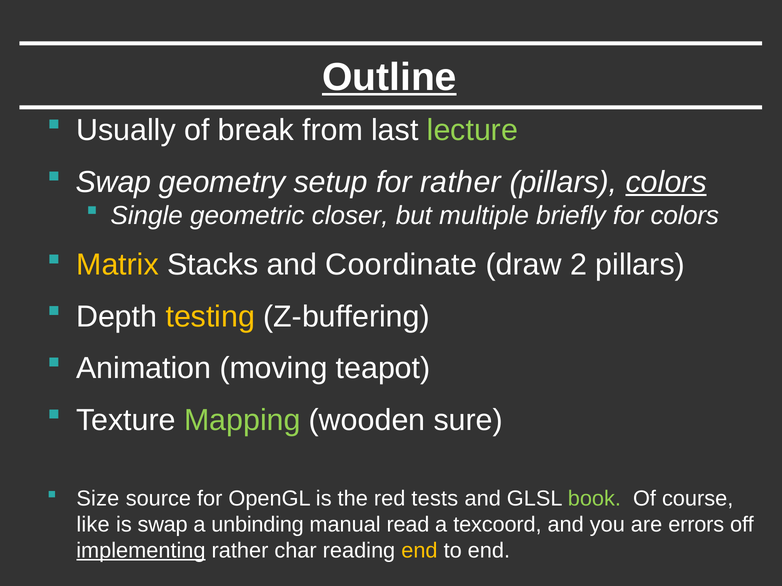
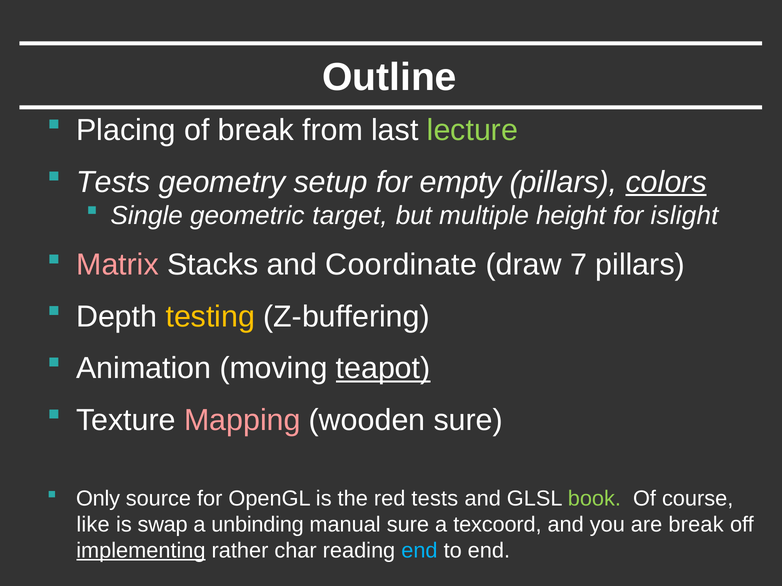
Outline underline: present -> none (389, 78)
Usually: Usually -> Placing (126, 130)
Swap: Swap -> Tests (113, 182)
for rather: rather -> empty (461, 182)
closer: closer -> target (350, 216)
briefly: briefly -> height (571, 216)
for colors: colors -> islight (685, 216)
Matrix colour: yellow -> pink (118, 265)
2: 2 -> 7 (579, 265)
teapot underline: none -> present (383, 369)
Mapping colour: light green -> pink (242, 420)
Size: Size -> Only (98, 499)
manual read: read -> sure (408, 525)
are errors: errors -> break (696, 525)
end colour: yellow -> light blue (419, 551)
